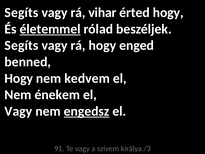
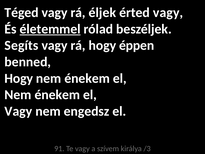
Segíts: Segíts -> Téged (22, 13)
vihar: vihar -> éljek (102, 13)
érted hogy: hogy -> vagy (168, 13)
enged: enged -> éppen (137, 45)
kedvem: kedvem -> énekem (87, 78)
engedsz underline: present -> none (87, 111)
